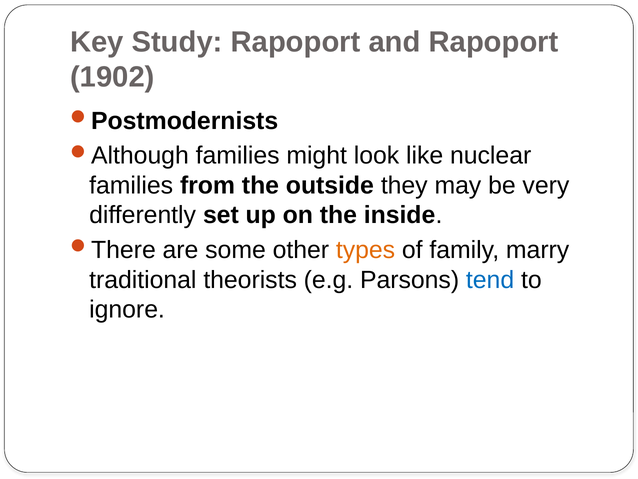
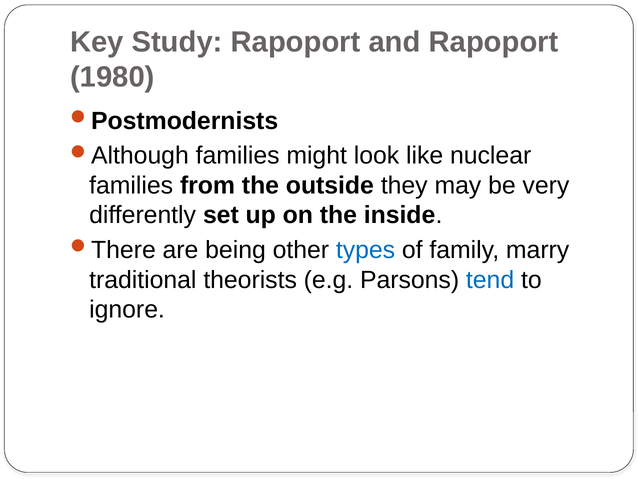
1902: 1902 -> 1980 (112, 77)
some: some -> being (236, 250)
types colour: orange -> blue (366, 250)
